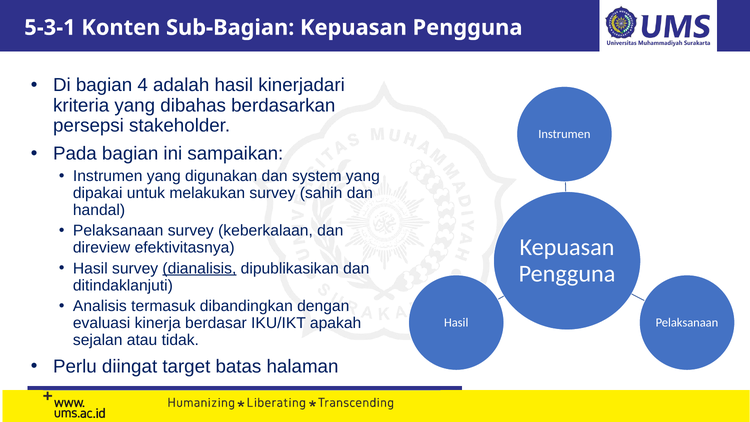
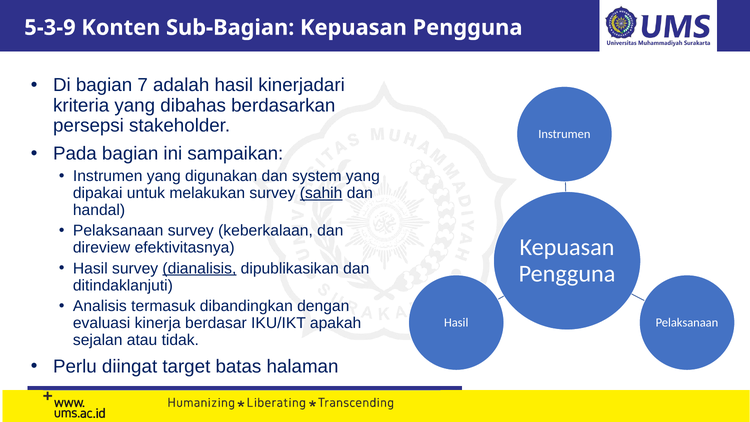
5-3-1: 5-3-1 -> 5-3-9 (50, 28)
4: 4 -> 7 (143, 85)
sahih underline: none -> present (321, 193)
